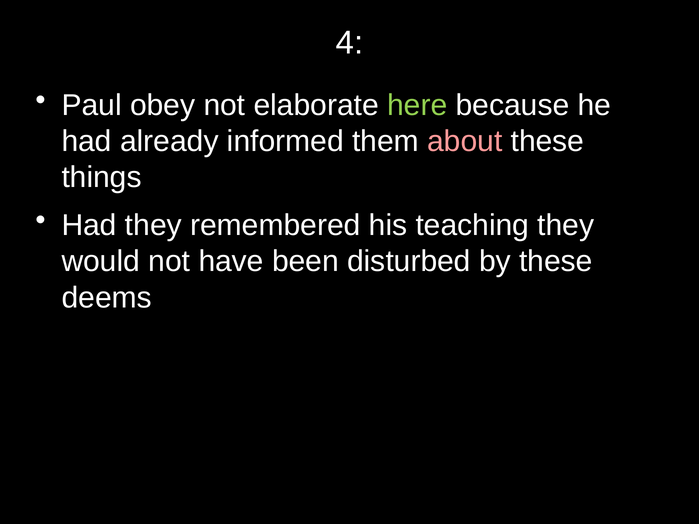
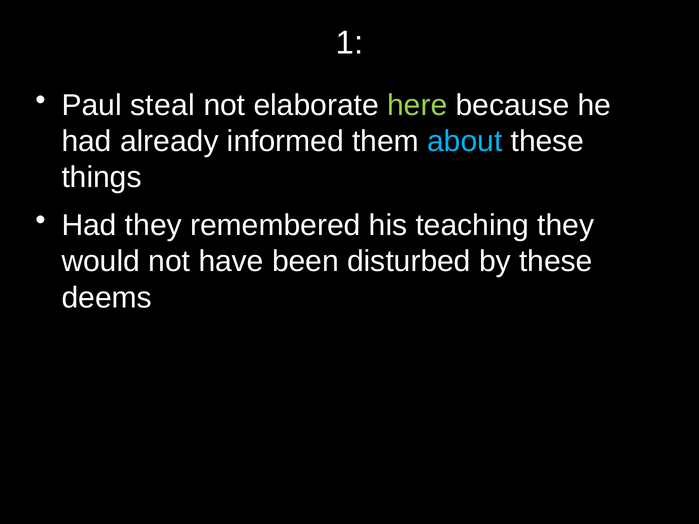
4: 4 -> 1 (350, 43)
obey: obey -> steal (163, 105)
about colour: pink -> light blue (465, 141)
